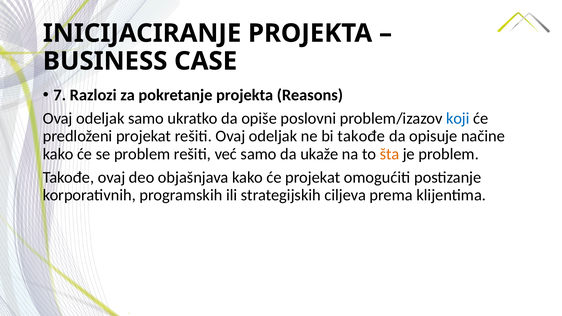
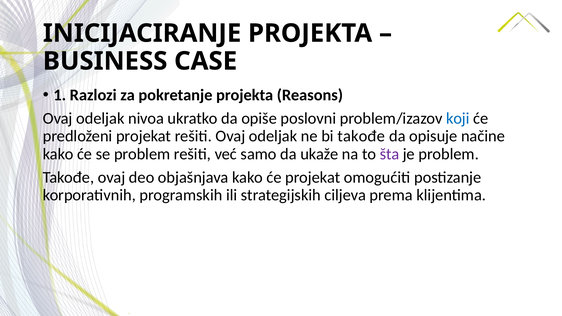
7: 7 -> 1 (60, 95)
odeljak samo: samo -> nivoa (146, 119)
šta colour: orange -> purple (389, 154)
